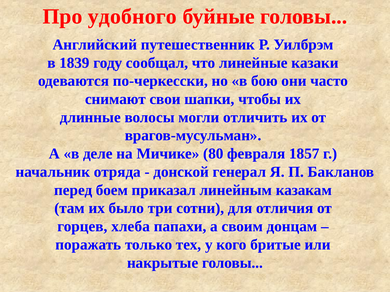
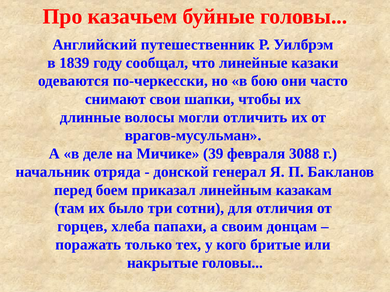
удобного: удобного -> казачьем (132, 16)
80: 80 -> 39 (213, 154)
1857: 1857 -> 3088 (304, 154)
